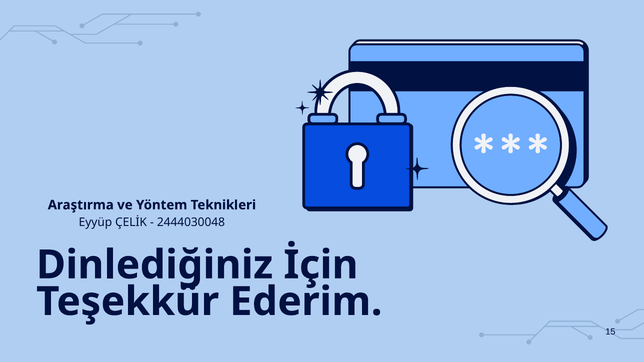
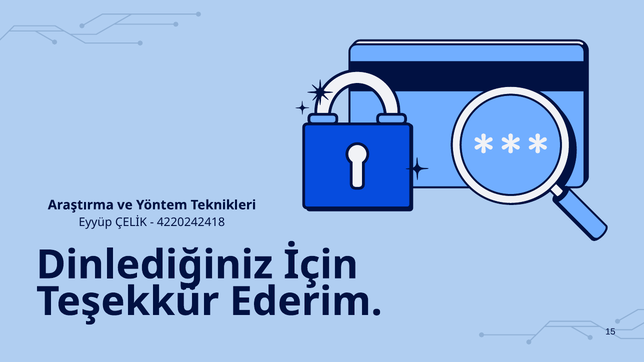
2444030048: 2444030048 -> 4220242418 (191, 223)
